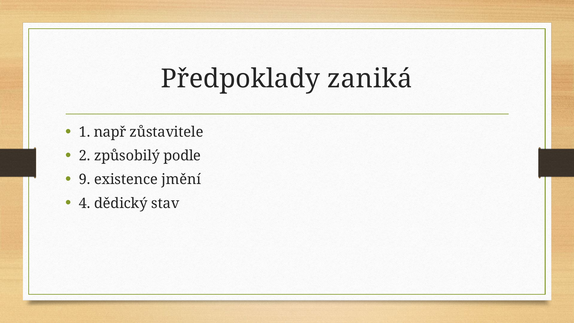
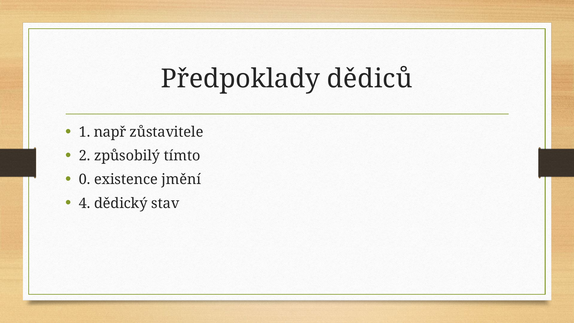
zaniká: zaniká -> dědiců (370, 79)
podle: podle -> tímto (182, 156)
9: 9 -> 0 (85, 180)
